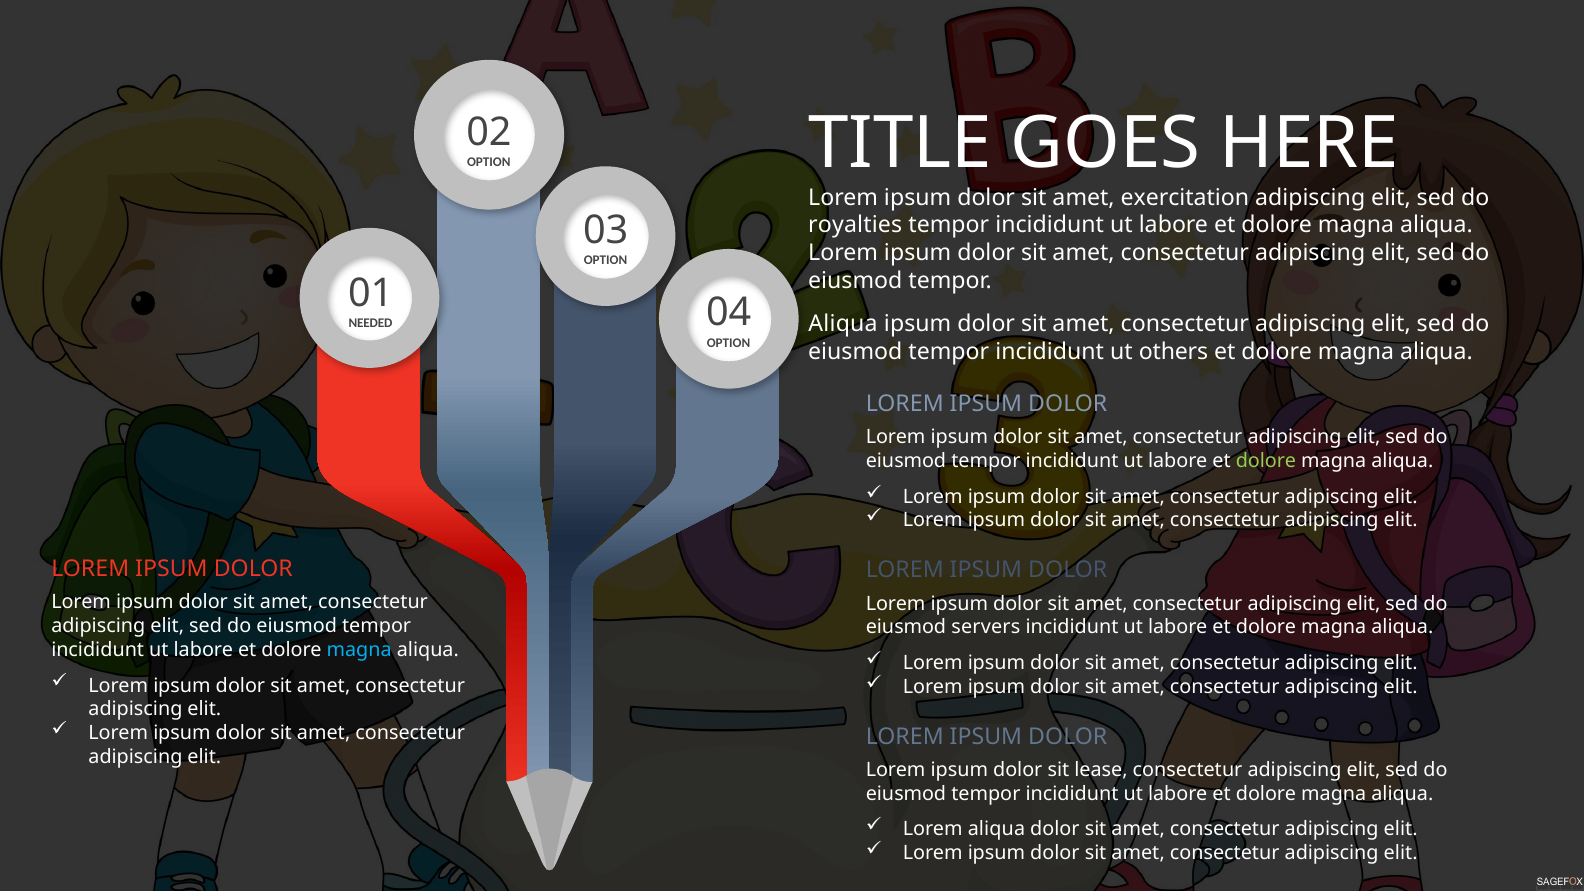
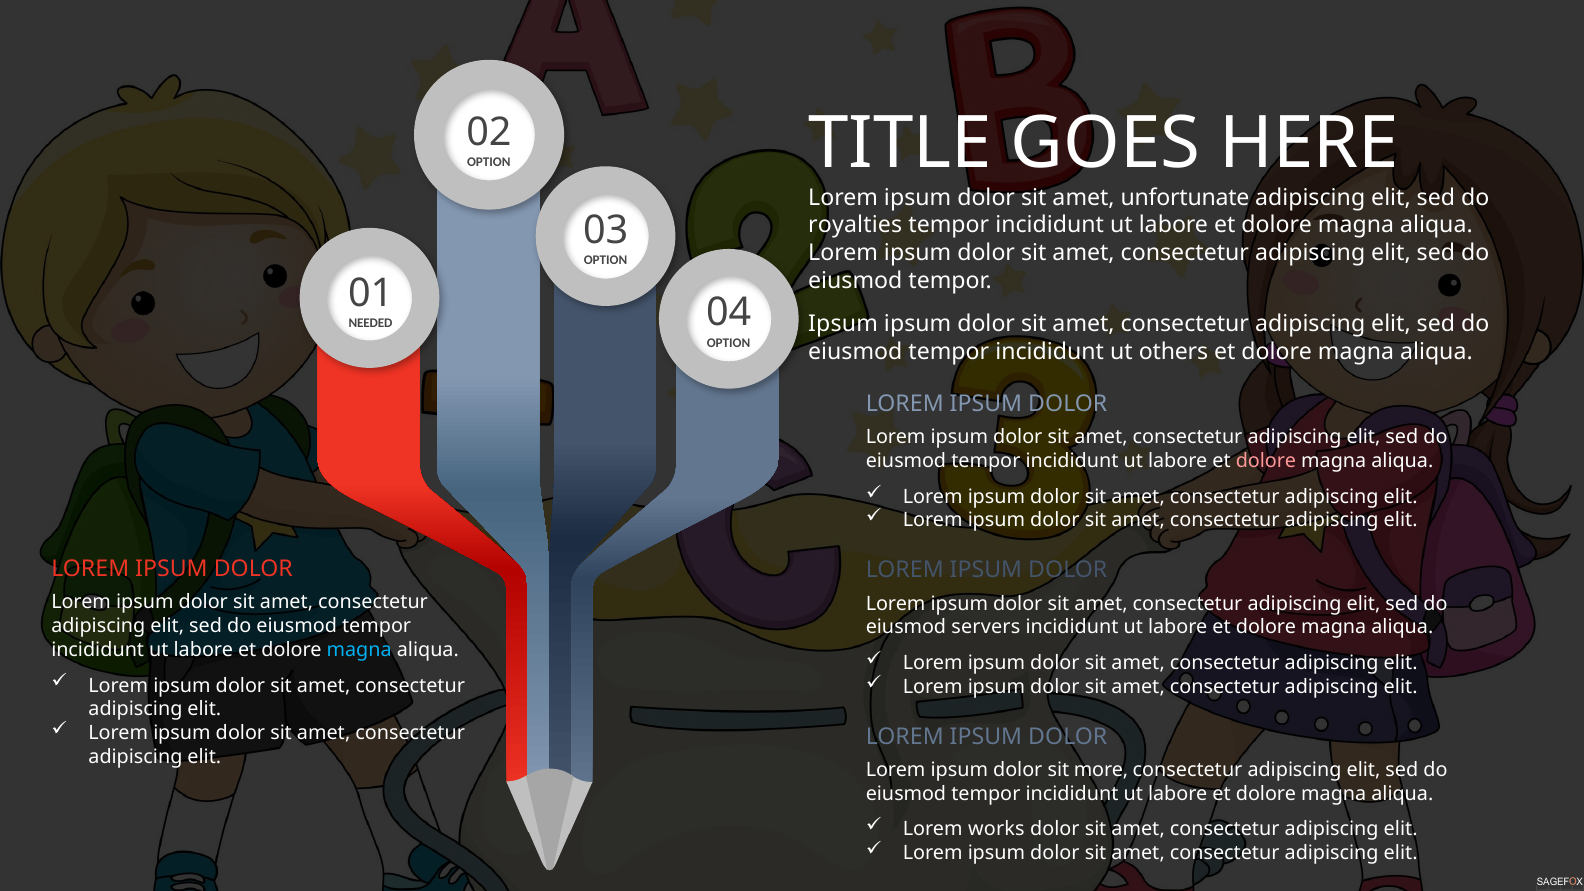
exercitation: exercitation -> unfortunate (1185, 197)
Aliqua: Aliqua -> Ipsum (843, 324)
dolore colour: light green -> pink (1266, 461)
lease: lease -> more (1101, 770)
Lorem aliqua: aliqua -> works (996, 829)
